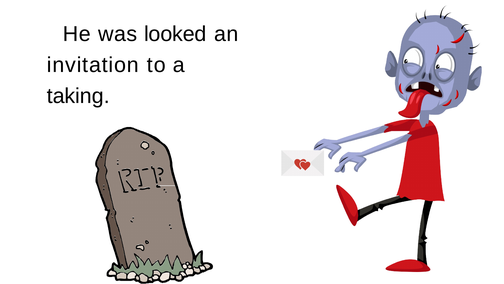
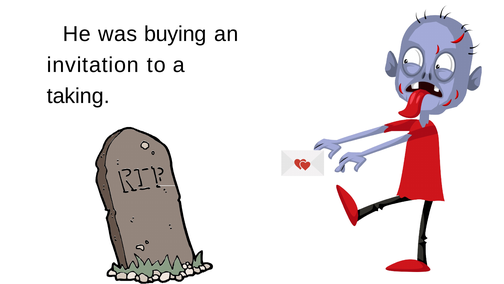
looked: looked -> buying (175, 34)
